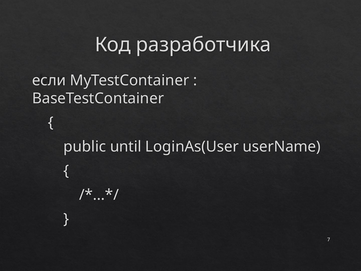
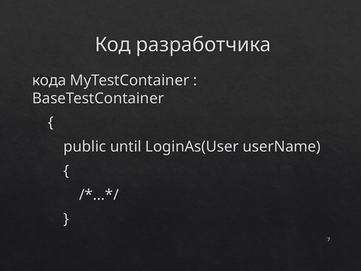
если: если -> кода (49, 80)
